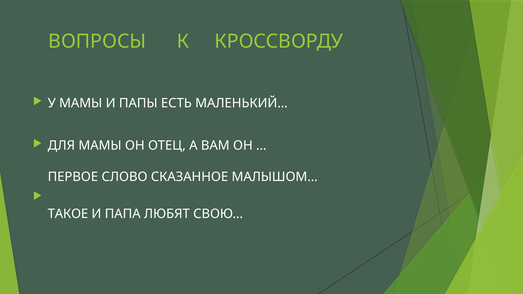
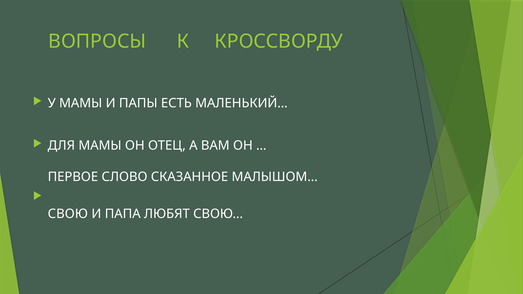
ТАКОЕ: ТАКОЕ -> СВОЮ (68, 214)
